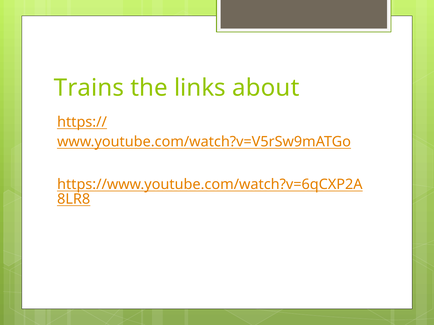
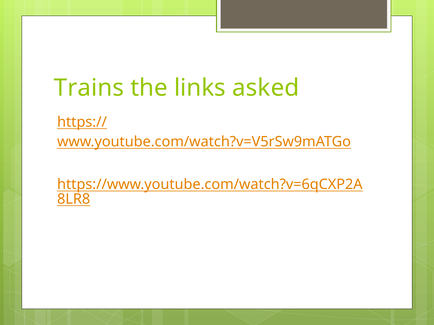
about: about -> asked (266, 88)
